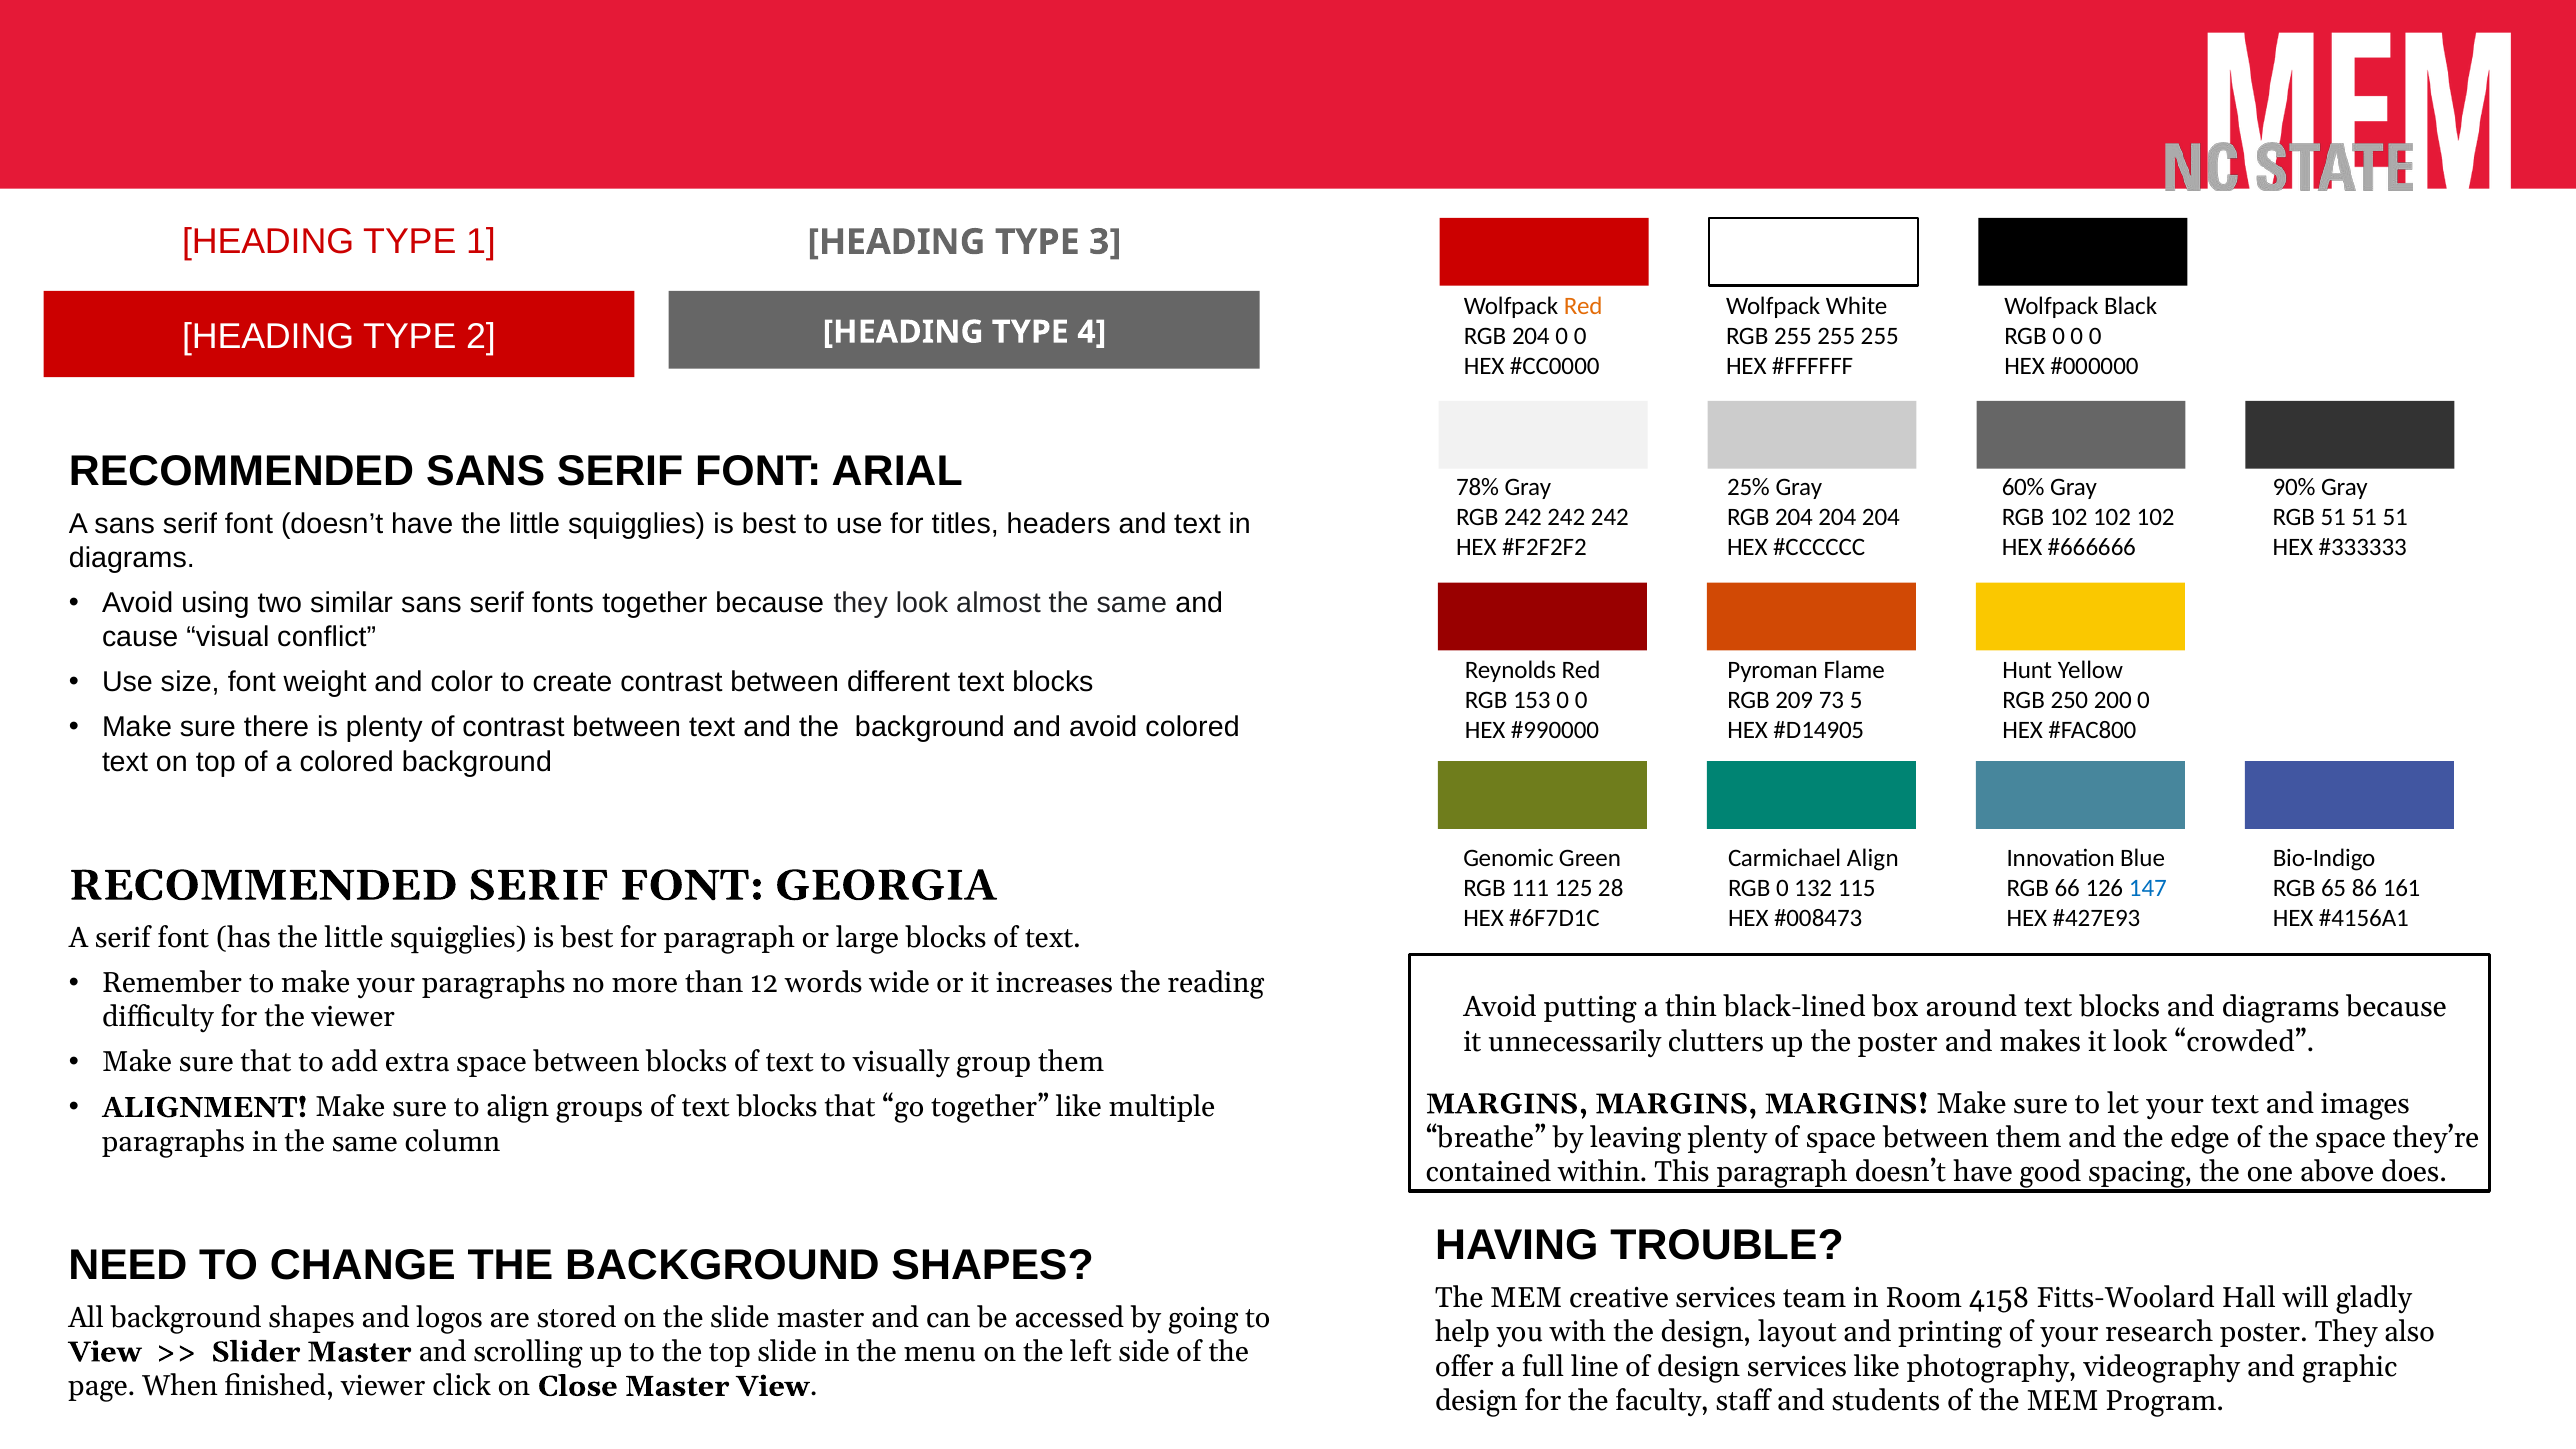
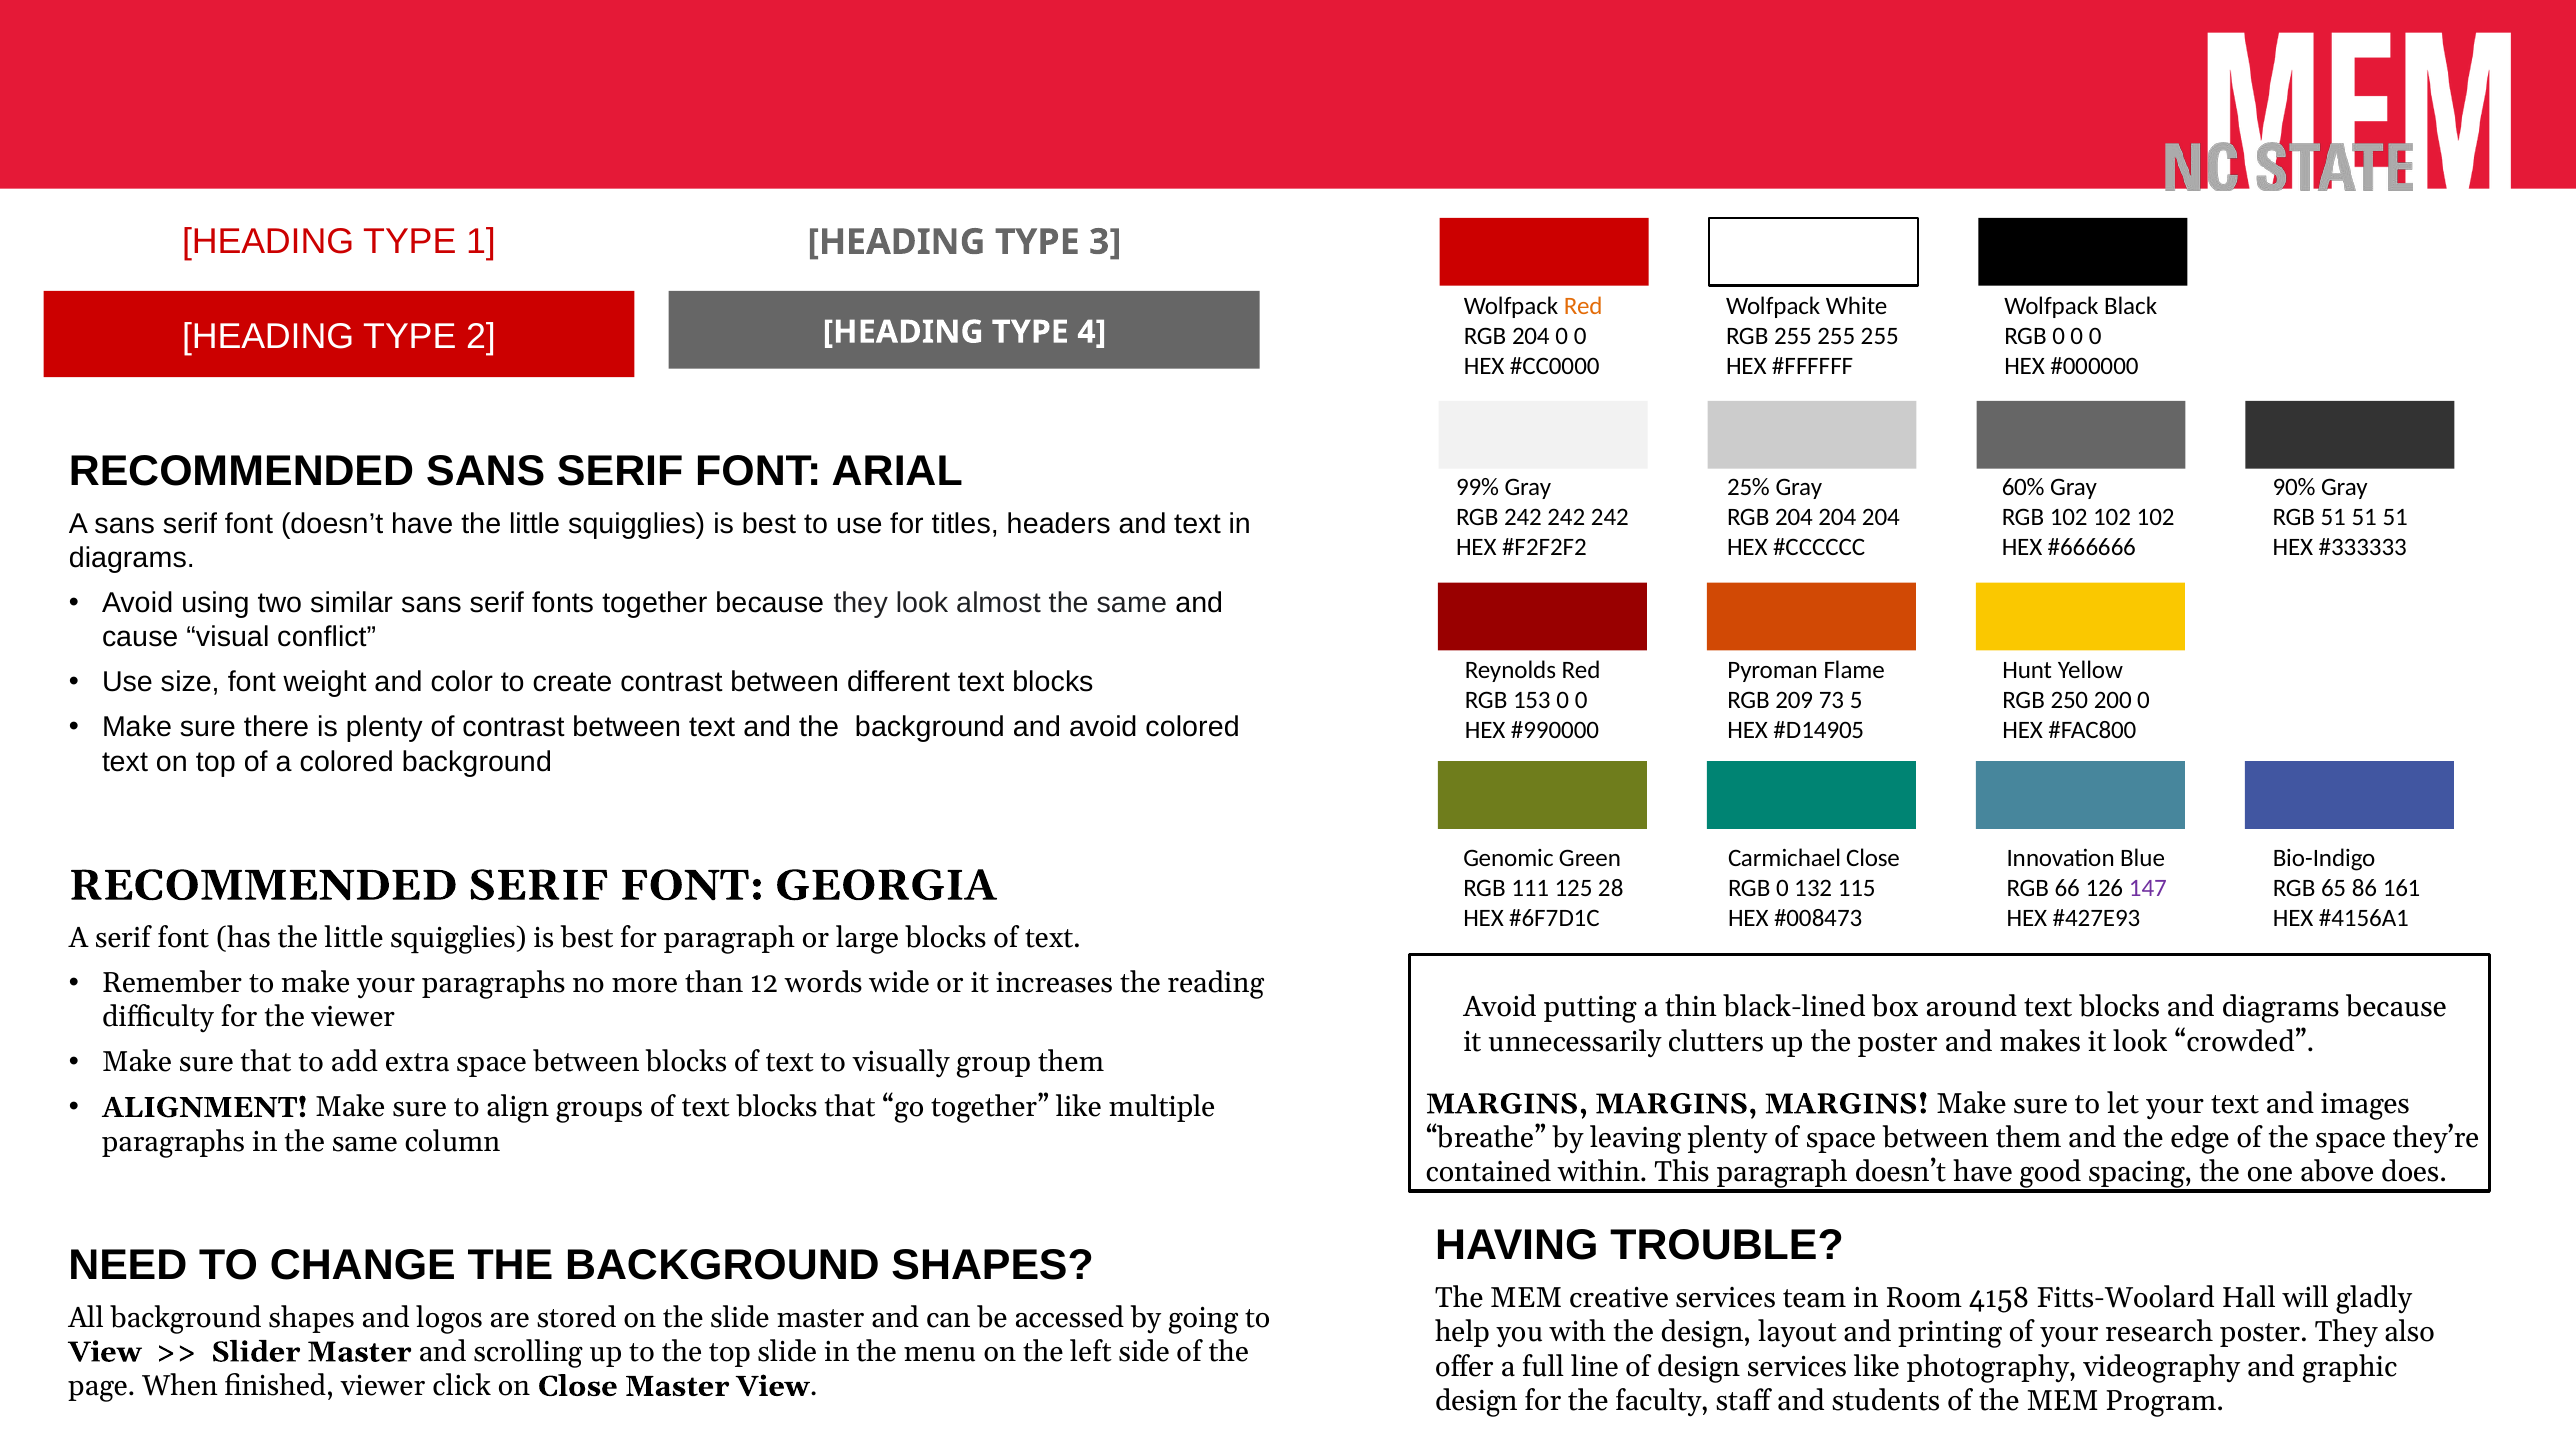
78%: 78% -> 99% (1478, 488)
Carmichael Align: Align -> Close (1873, 859)
147 colour: blue -> purple (2148, 889)
